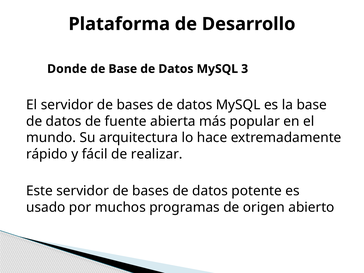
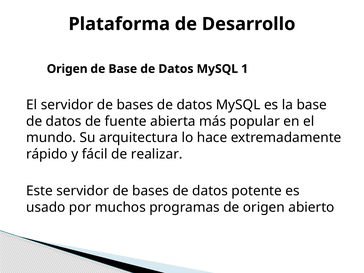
Donde: Donde -> Origen (67, 69)
3: 3 -> 1 (245, 69)
